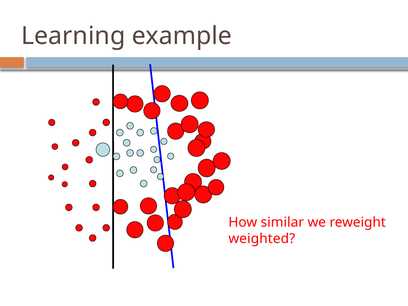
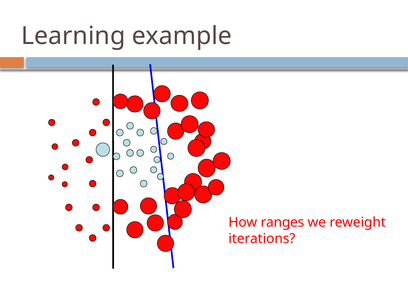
similar: similar -> ranges (282, 222)
weighted: weighted -> iterations (262, 239)
